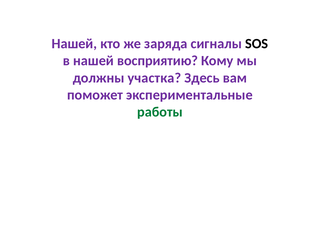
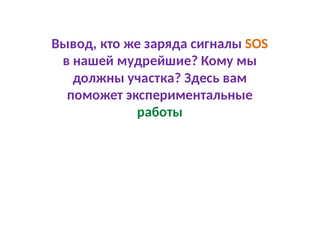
Нашей: Нашей -> Вывод (74, 44)
SOS colour: black -> orange (257, 44)
восприятию: восприятию -> мудрейшие (157, 61)
